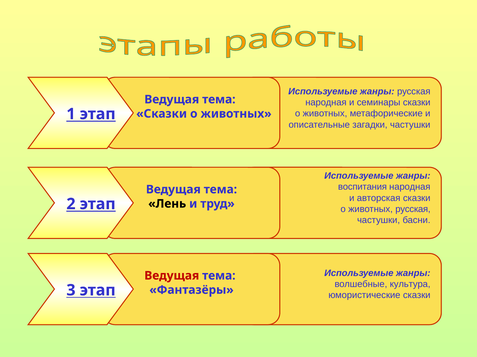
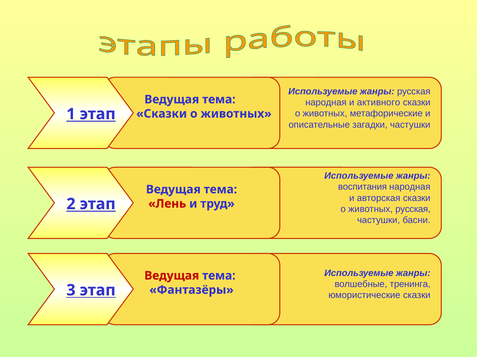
семинары: семинары -> активного (379, 103)
Лень colour: black -> red (167, 204)
культура: культура -> тренинга (410, 285)
